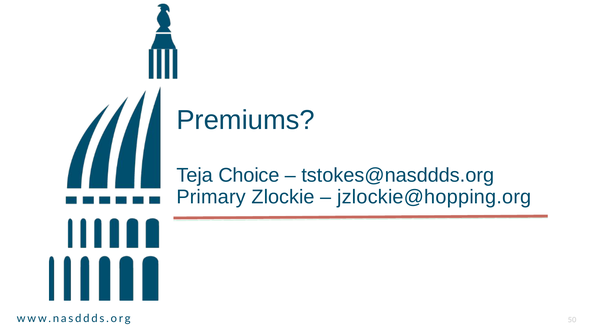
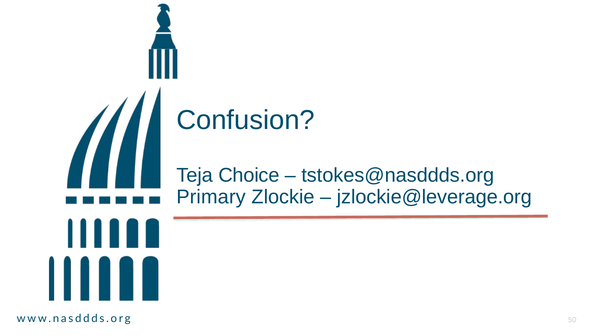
Premiums: Premiums -> Confusion (246, 120)
jzlockie@hopping.org: jzlockie@hopping.org -> jzlockie@leverage.org (434, 197)
